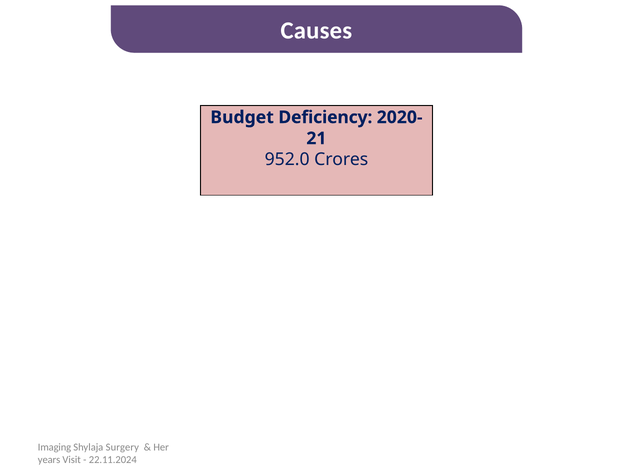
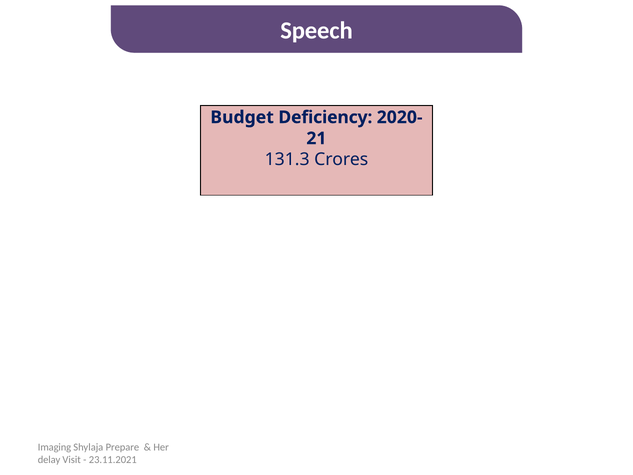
Causes: Causes -> Speech (317, 31)
952.0: 952.0 -> 131.3 (287, 159)
Surgery: Surgery -> Prepare (122, 447)
years: years -> delay (49, 460)
22.11.2024: 22.11.2024 -> 23.11.2021 (113, 460)
